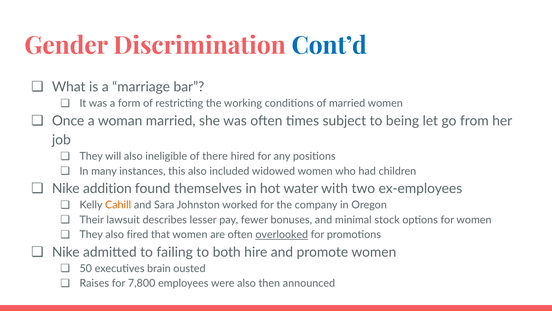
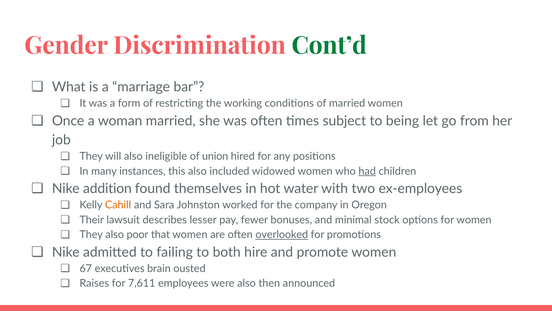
Cont’d colour: blue -> green (329, 46)
there: there -> union (215, 156)
had underline: none -> present (367, 171)
fired: fired -> poor (138, 234)
50: 50 -> 67 (86, 268)
7,800: 7,800 -> 7,611 (142, 283)
